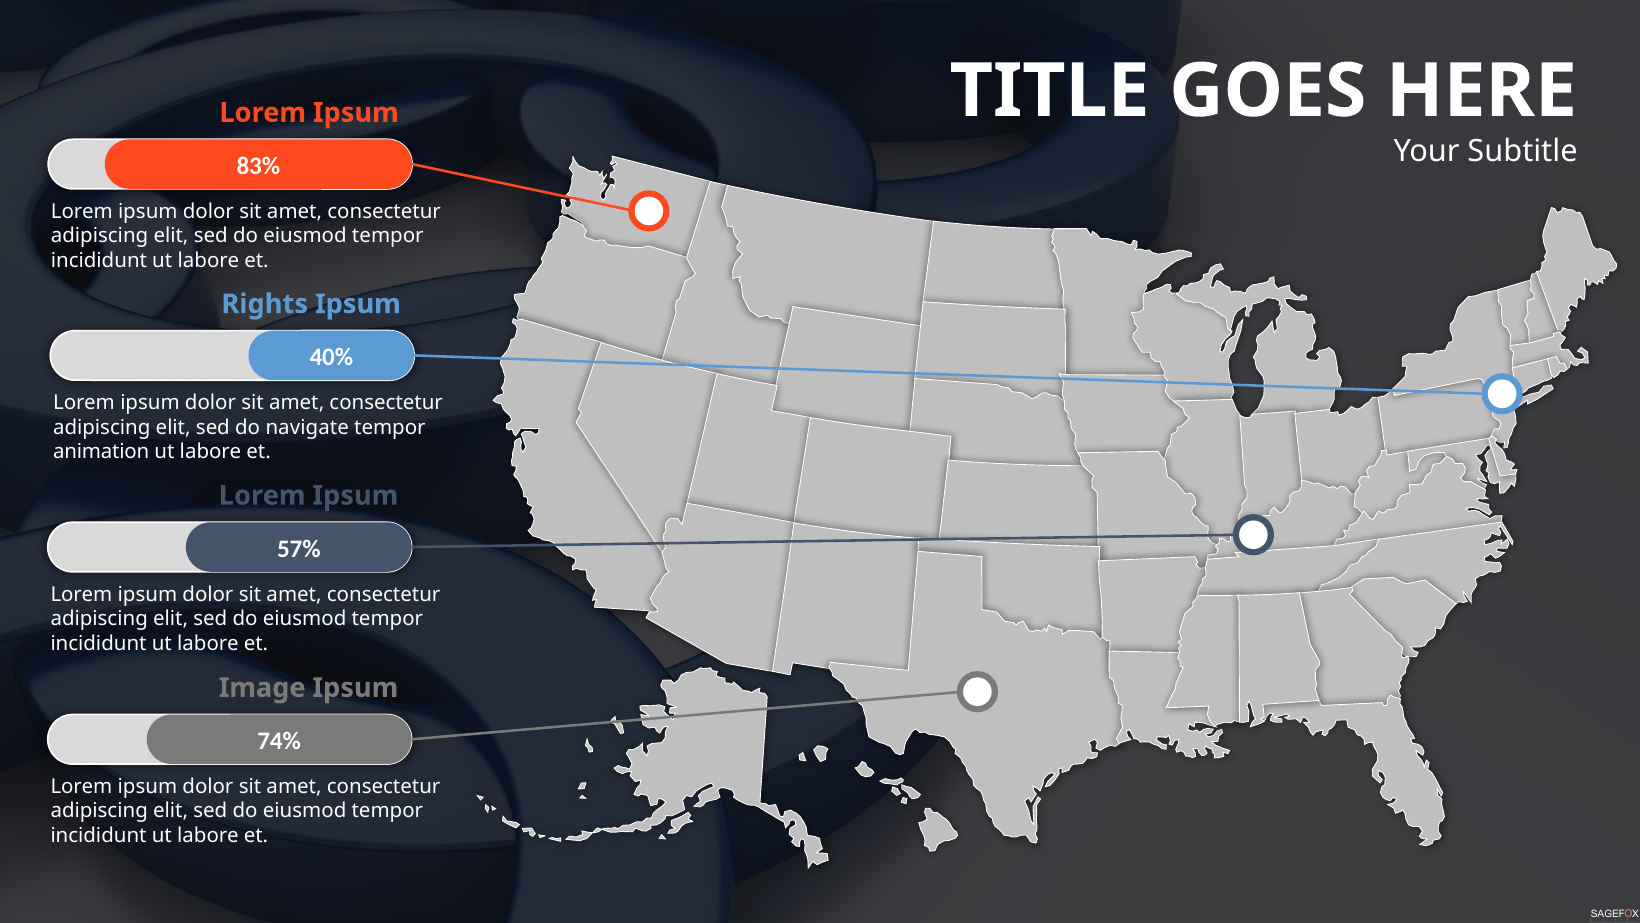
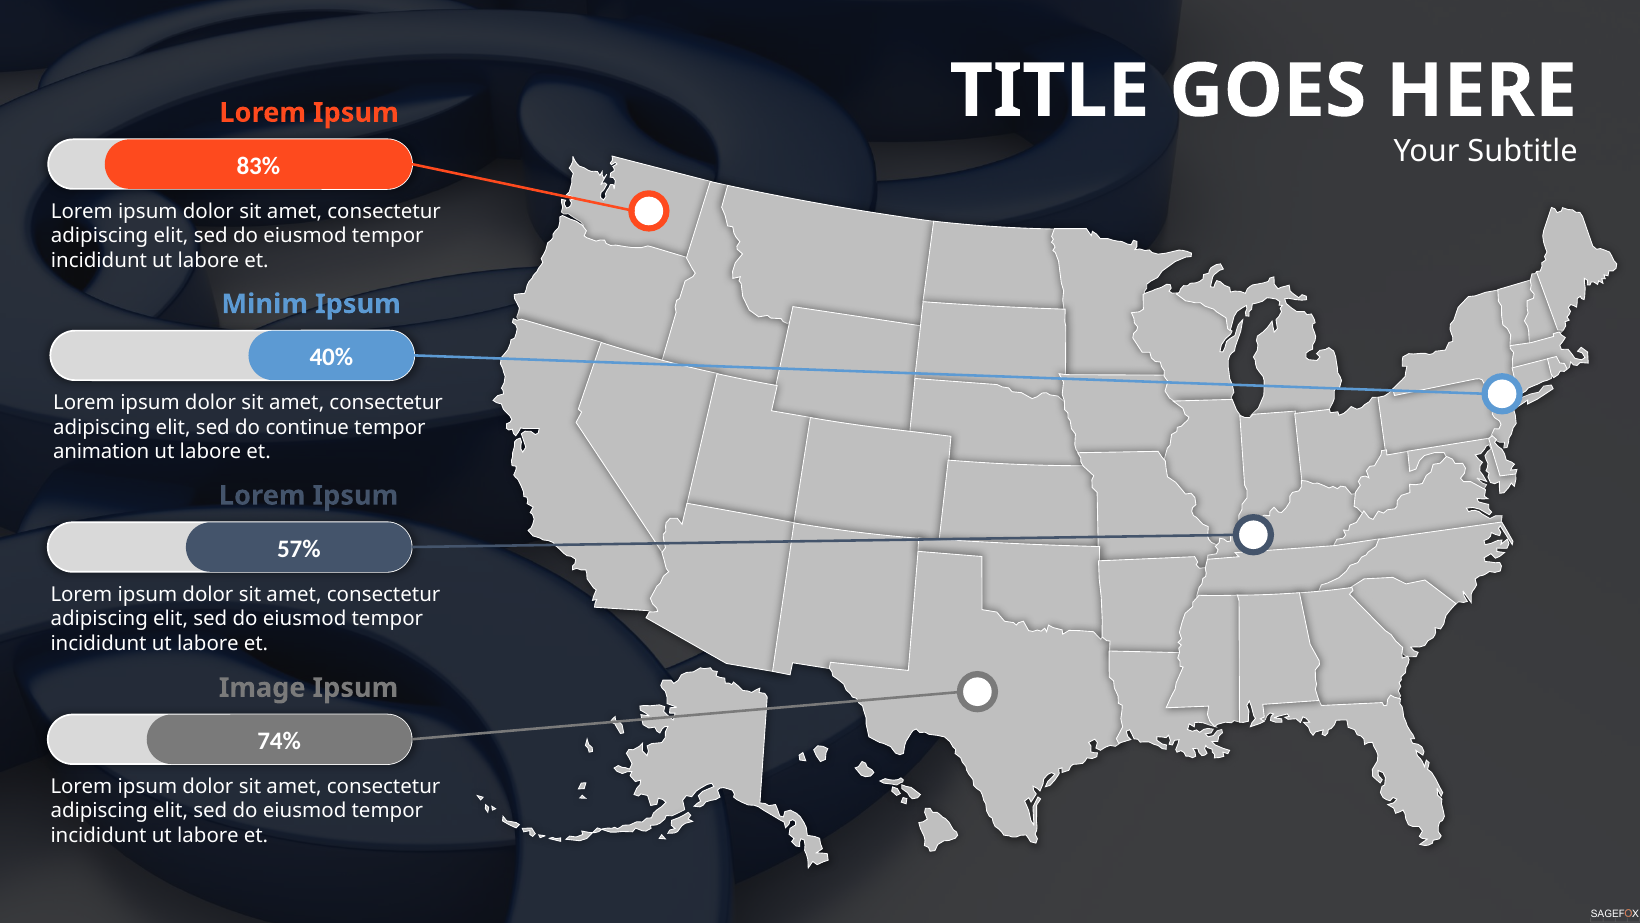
Rights: Rights -> Minim (265, 304)
navigate: navigate -> continue (307, 427)
